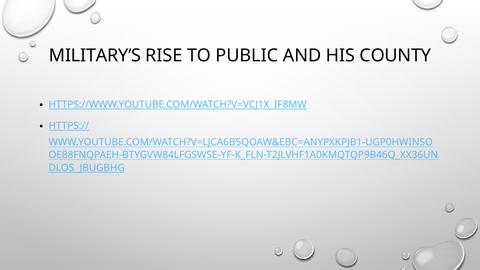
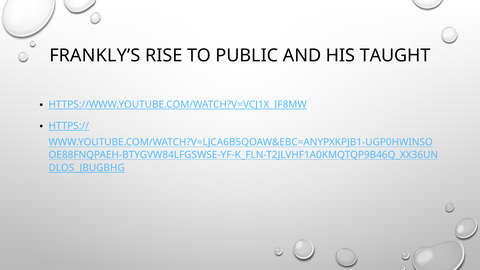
MILITARY’S: MILITARY’S -> FRANKLY’S (95, 56)
COUNTY: COUNTY -> TAUGHT (395, 56)
